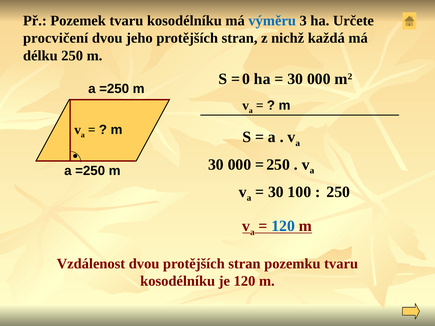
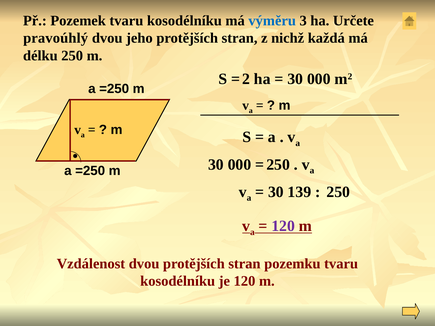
procvičení: procvičení -> pravoúhlý (56, 38)
0: 0 -> 2 (246, 79)
100: 100 -> 139 (299, 192)
120 colour: blue -> purple (283, 226)
